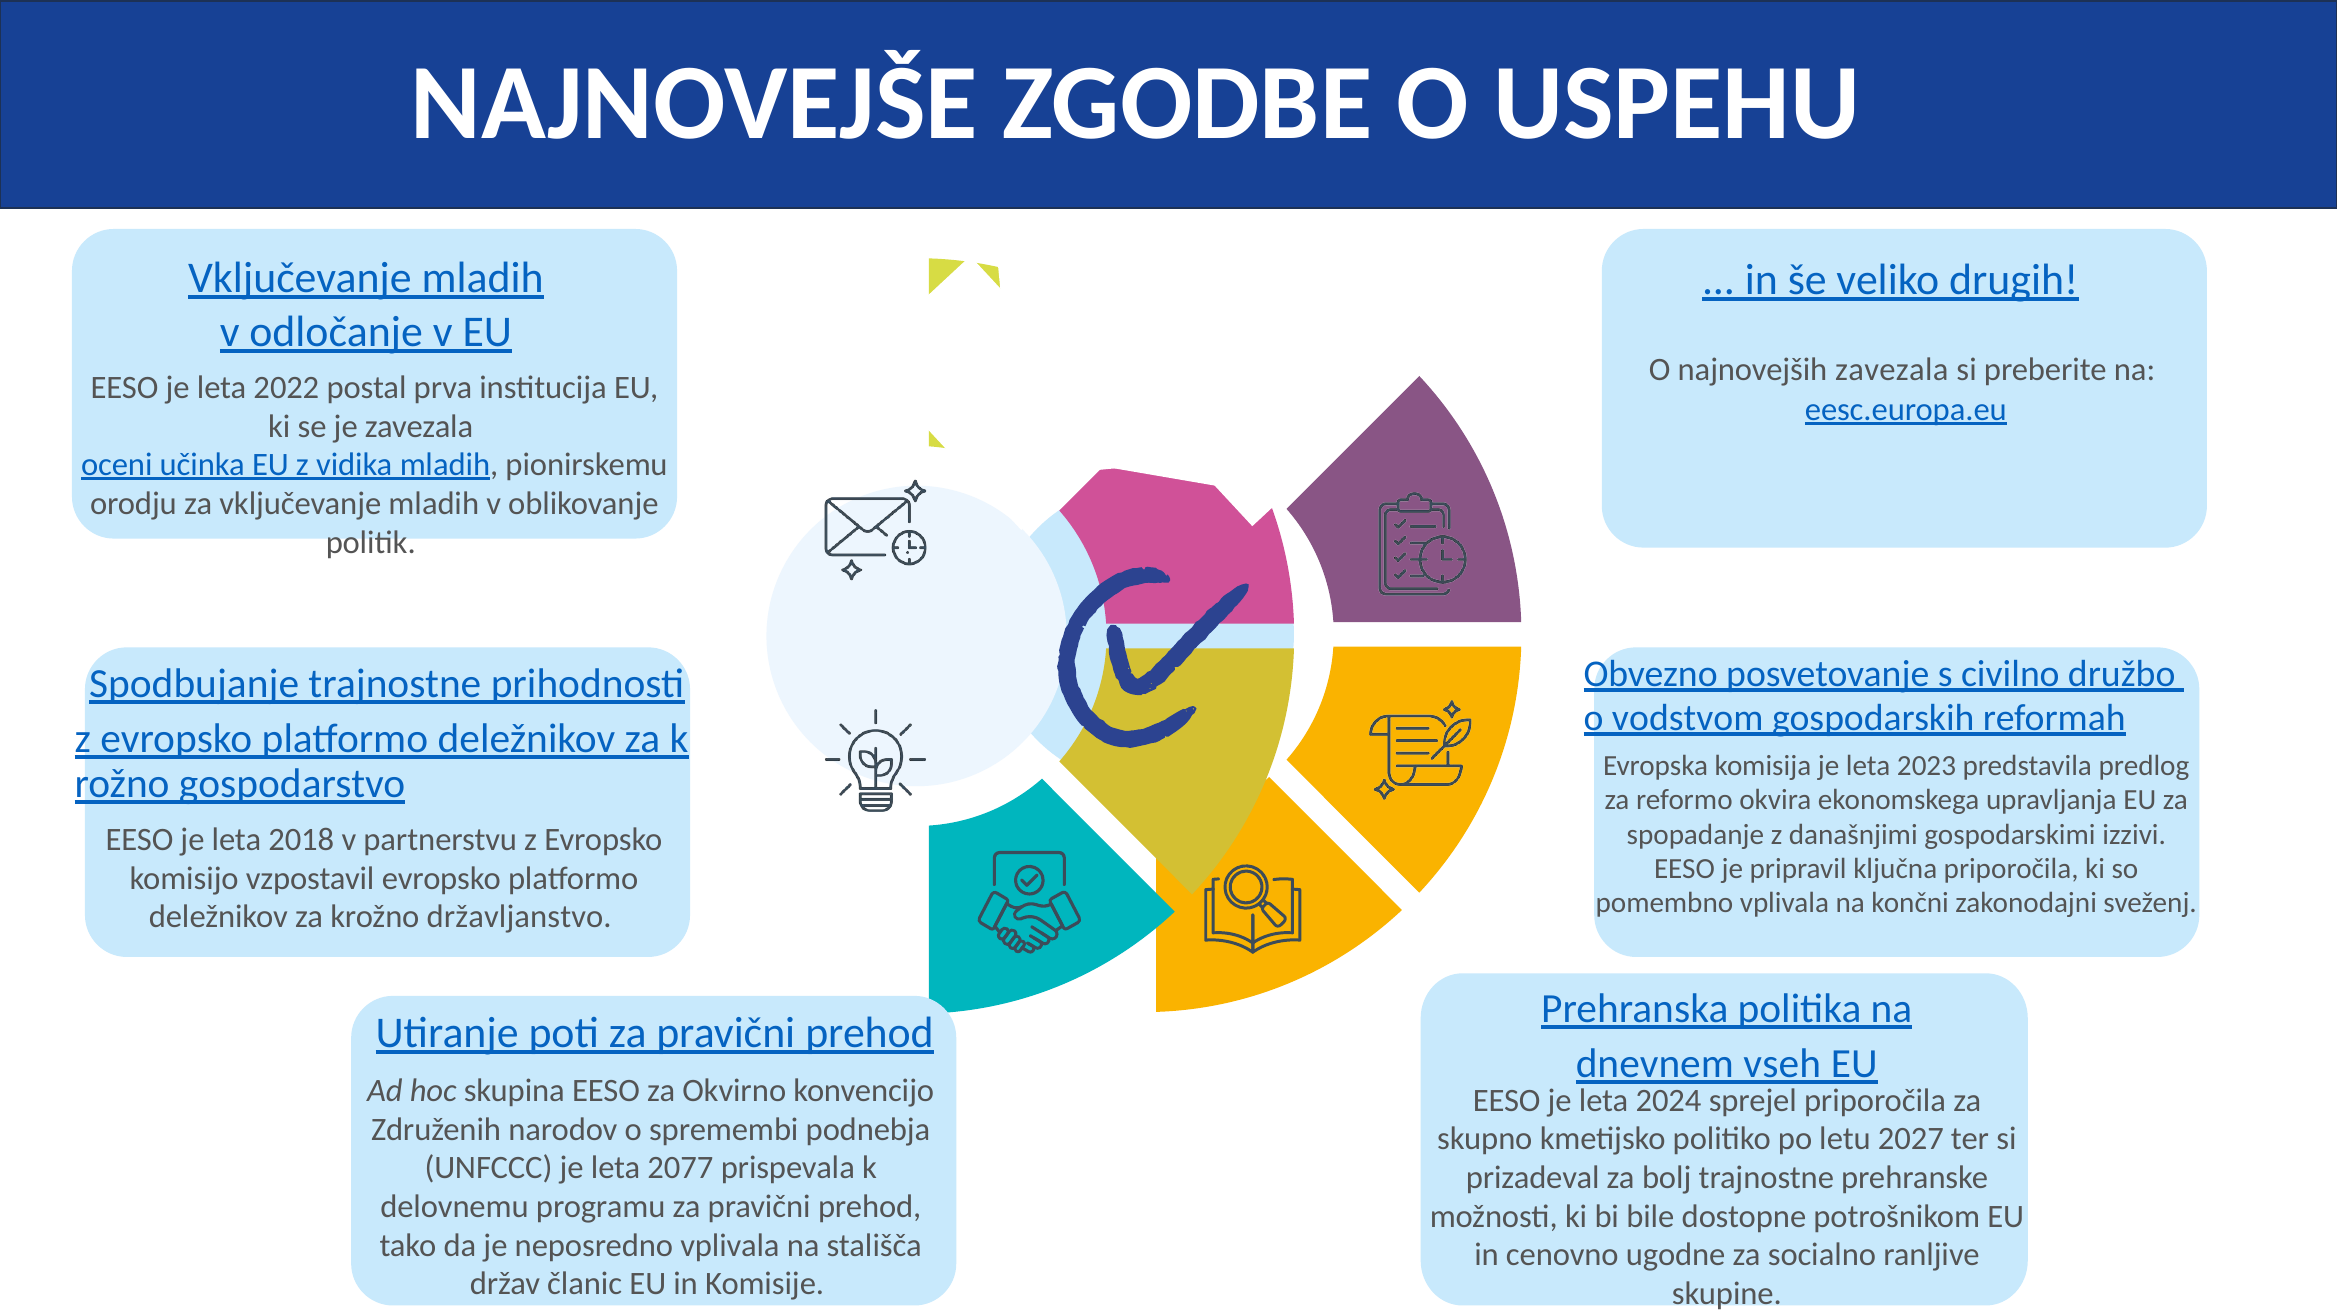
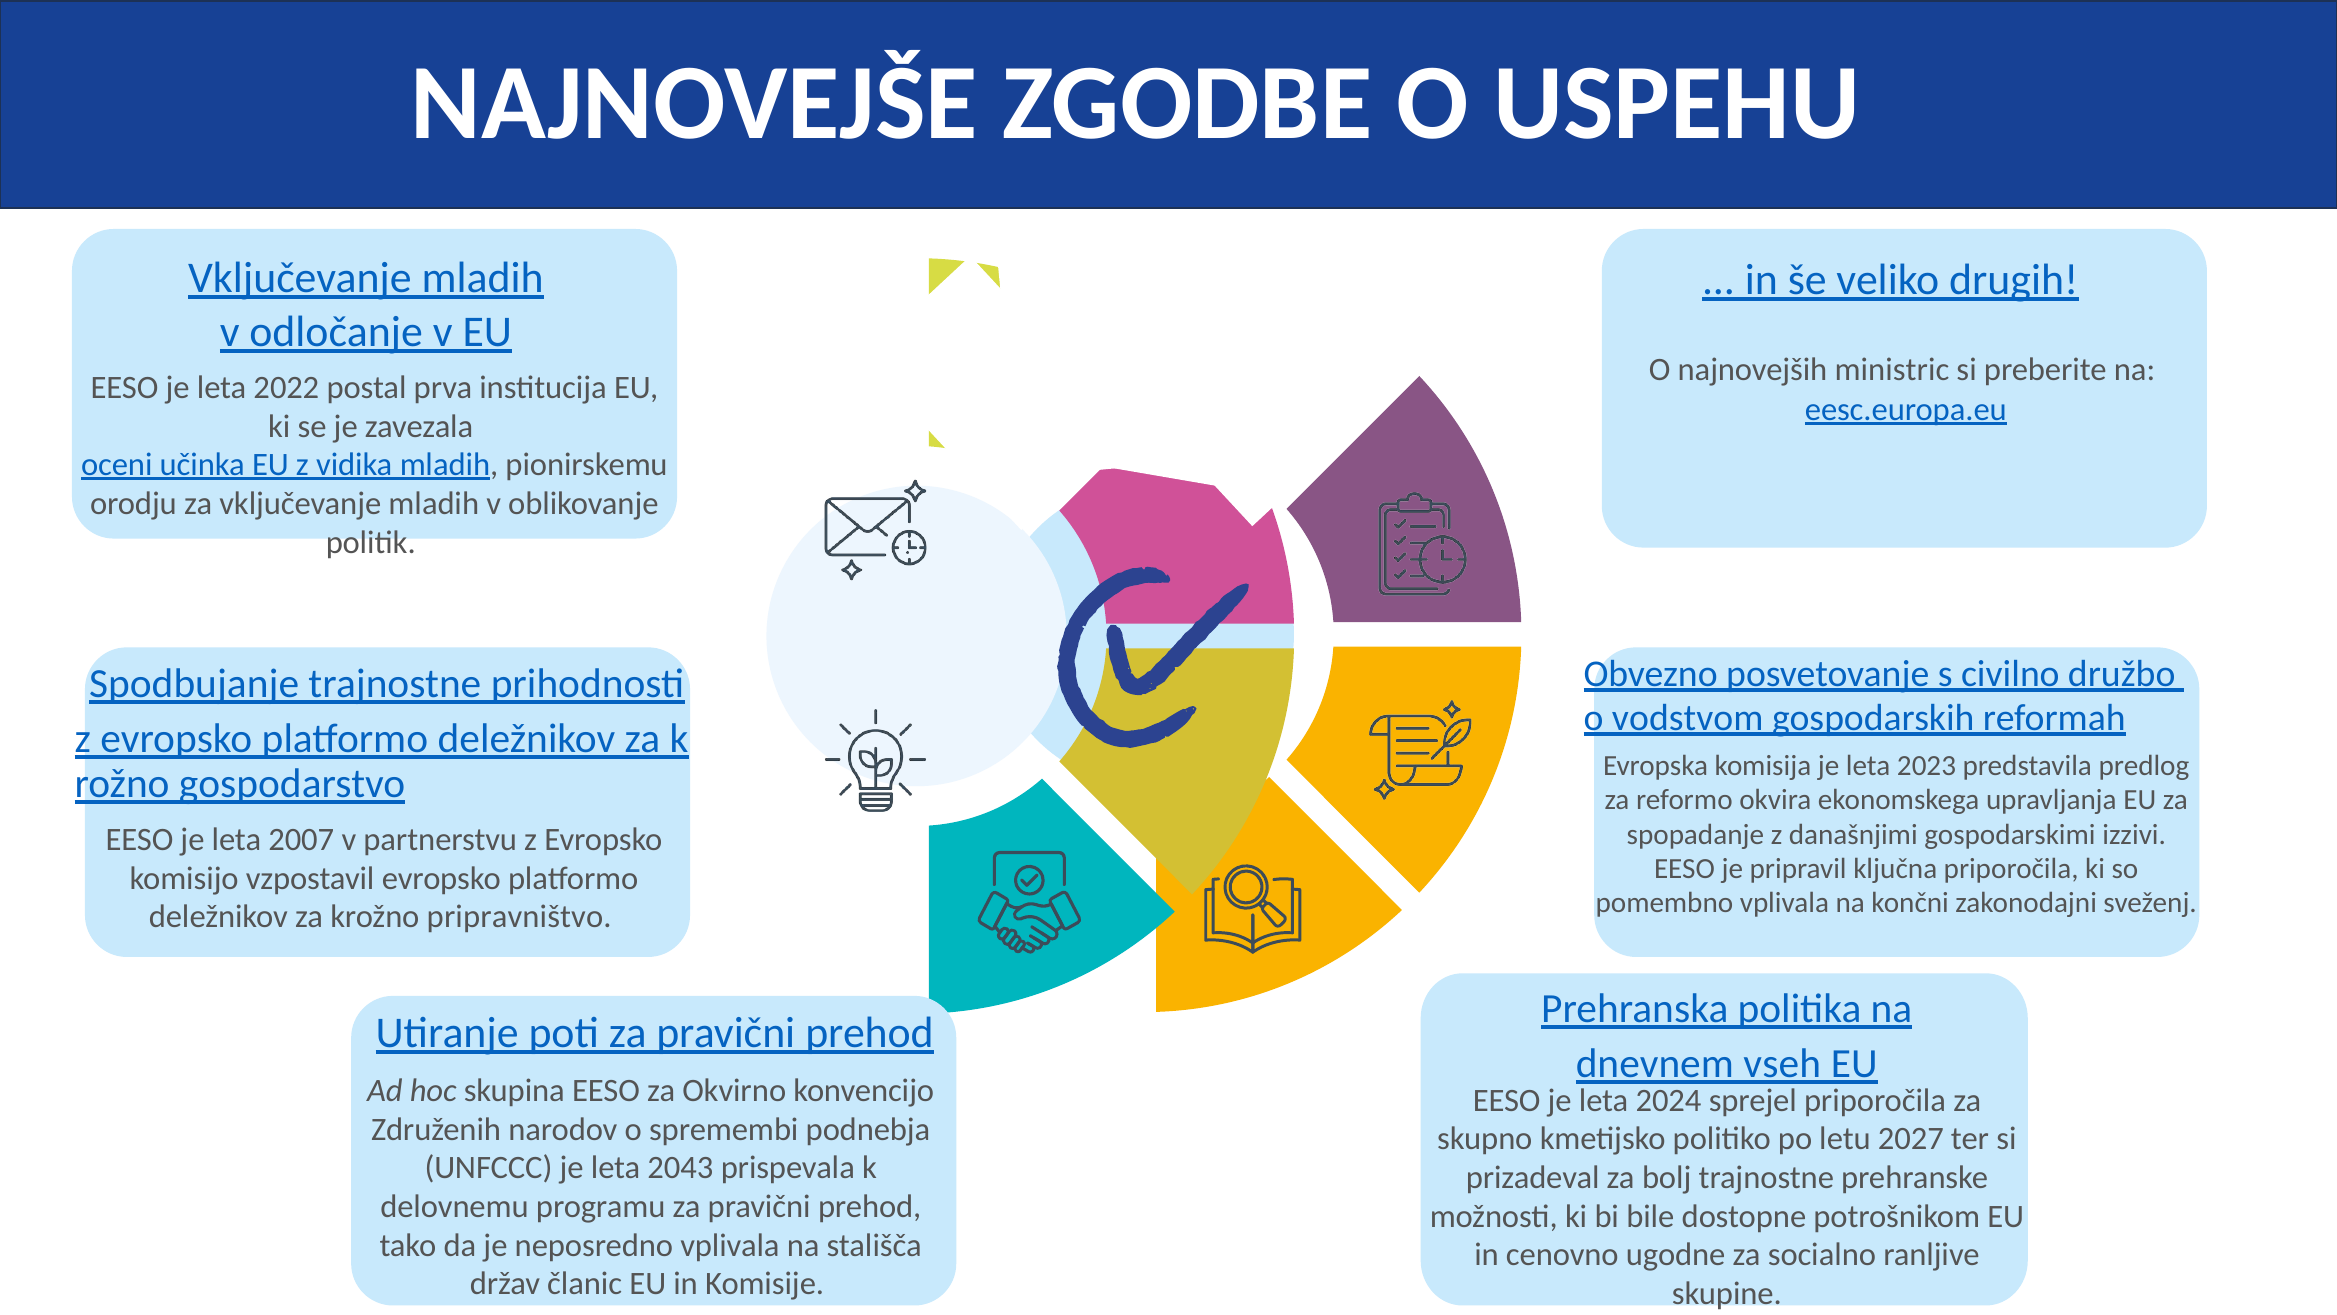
najnovejših zavezala: zavezala -> ministric (1892, 369)
2018: 2018 -> 2007 (301, 839)
državljanstvo: državljanstvo -> pripravništvo (519, 917)
2077: 2077 -> 2043 (680, 1168)
